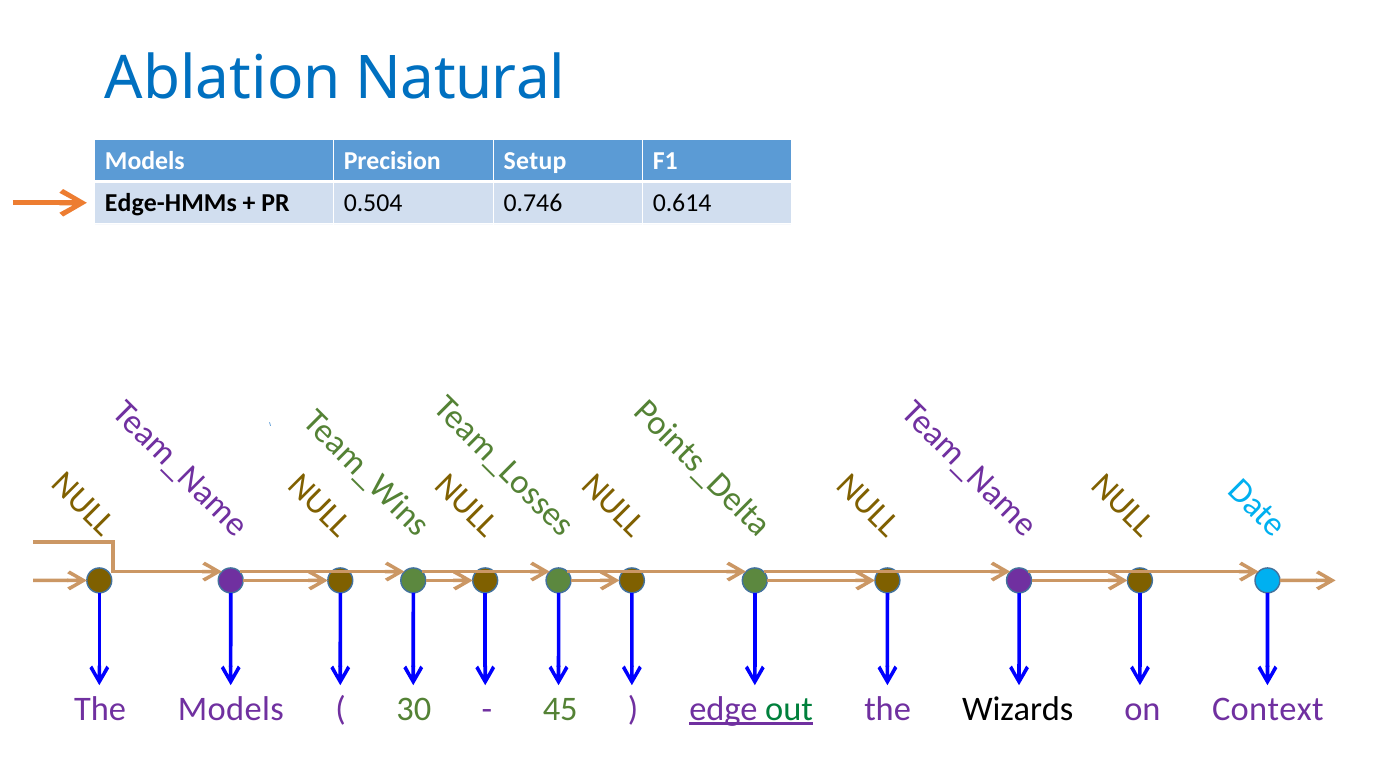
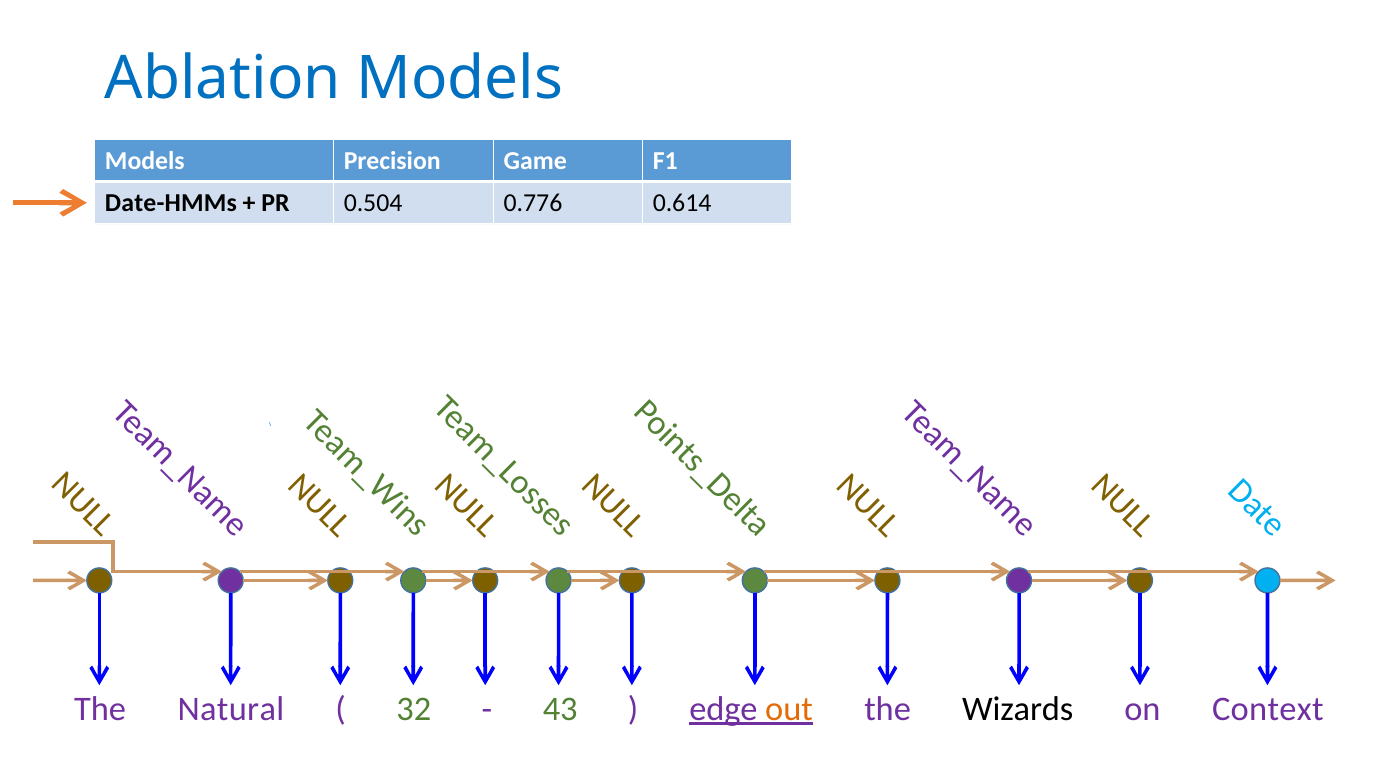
Ablation Natural: Natural -> Models (460, 79)
Setup: Setup -> Game (535, 161)
Edge-HMMs: Edge-HMMs -> Date-HMMs (171, 203)
0.746: 0.746 -> 0.776 (533, 203)
The Models: Models -> Natural (231, 709)
30: 30 -> 32 (414, 709)
45: 45 -> 43 (560, 709)
out colour: green -> orange (789, 709)
